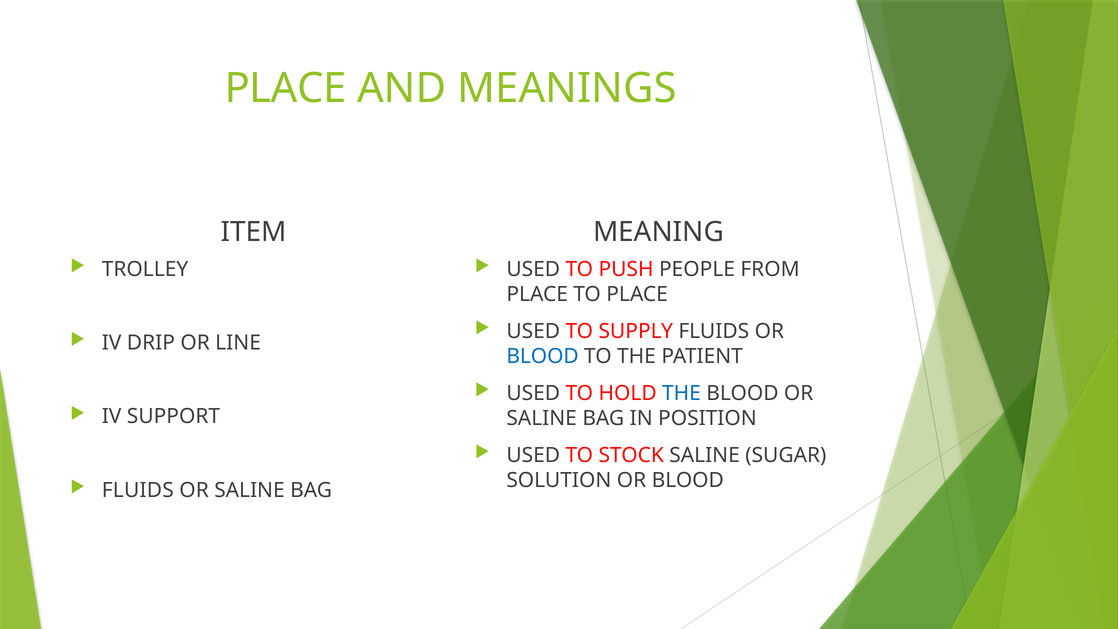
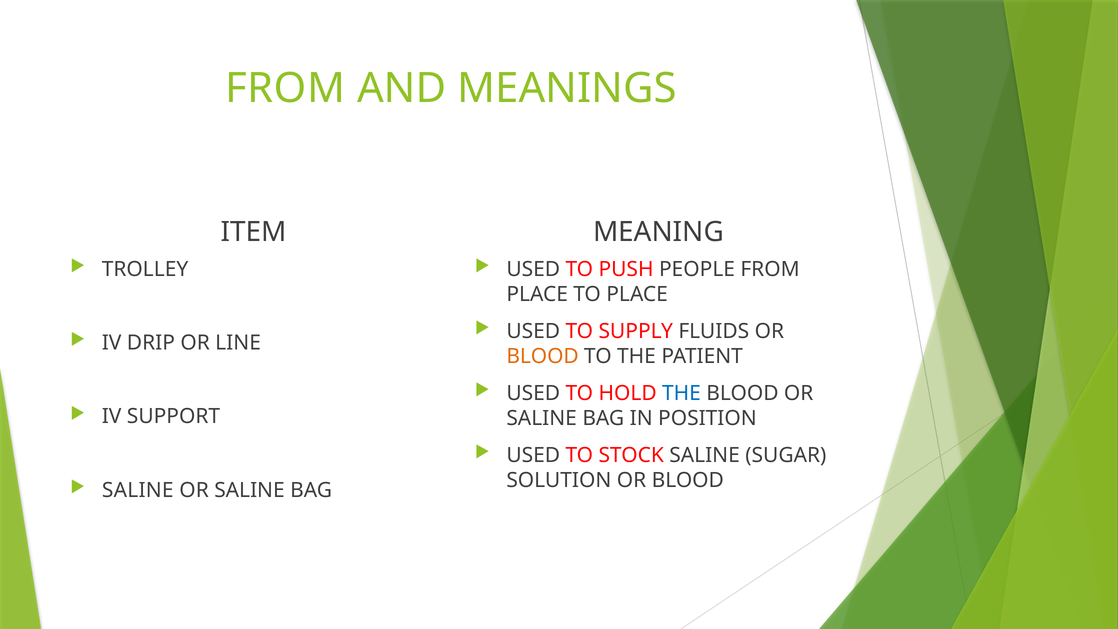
PLACE: PLACE -> FROM (285, 88)
BLOOD colour: blue -> orange (543, 356)
FLUIDS: FLUIDS -> SALINE (138, 490)
